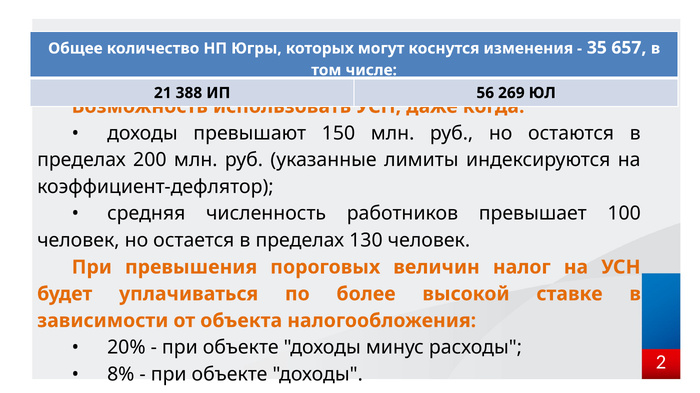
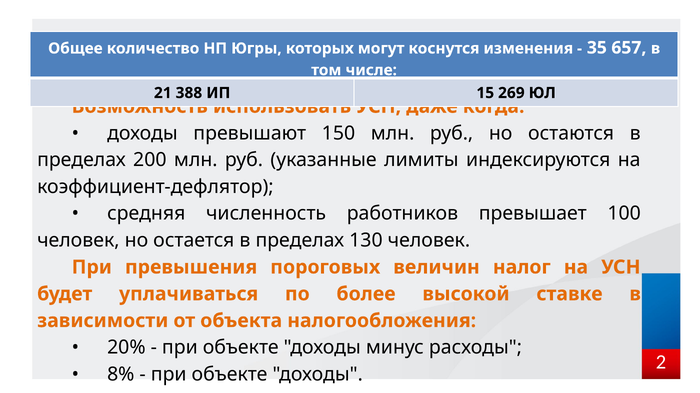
56: 56 -> 15 (485, 93)
